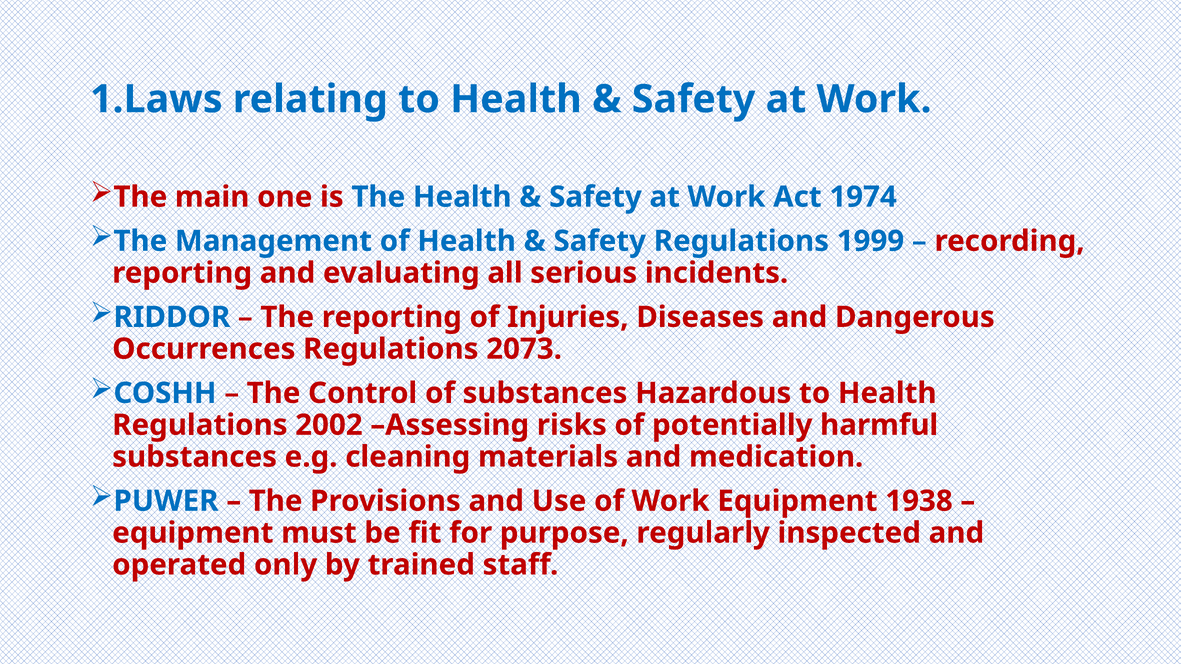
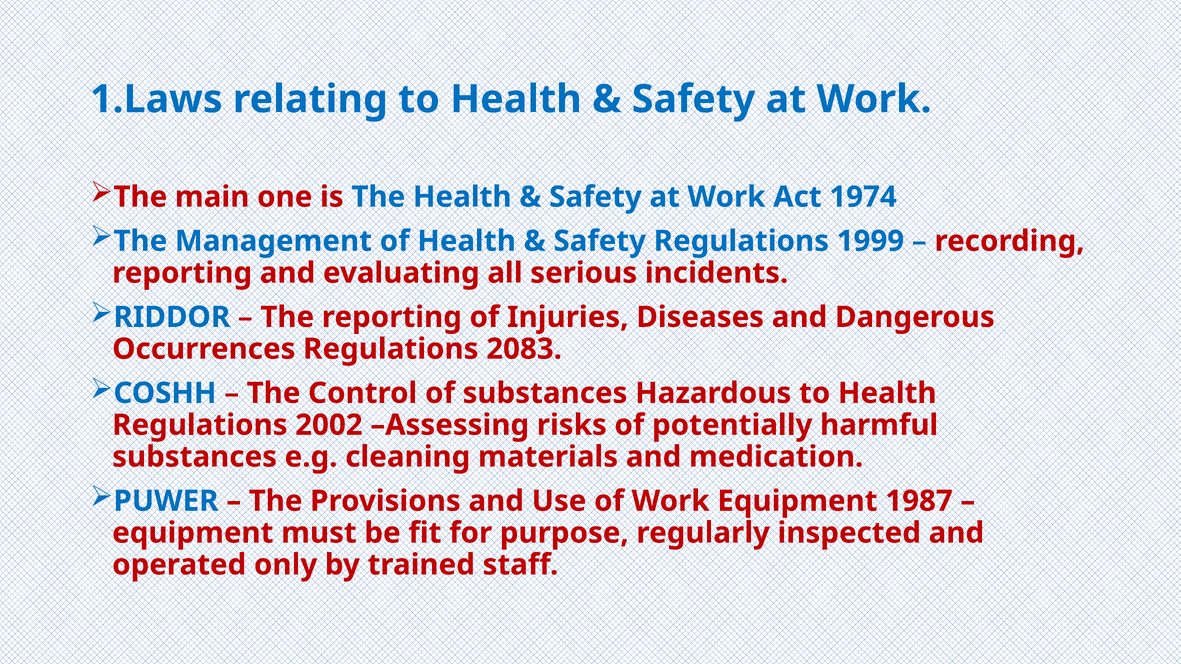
2073: 2073 -> 2083 (524, 349)
1938: 1938 -> 1987 (919, 501)
